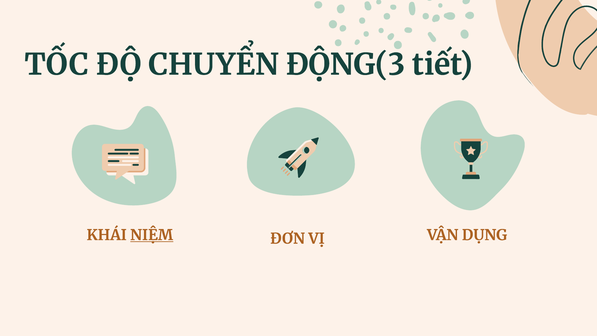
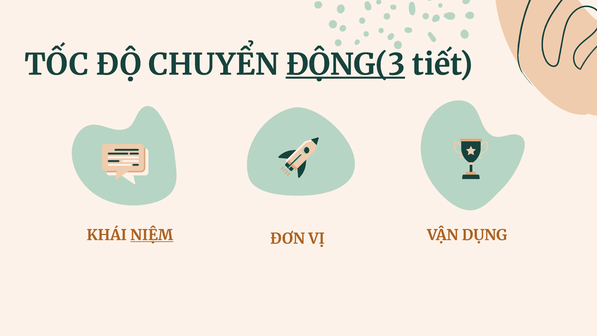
ĐỘNG(3 underline: none -> present (345, 65)
